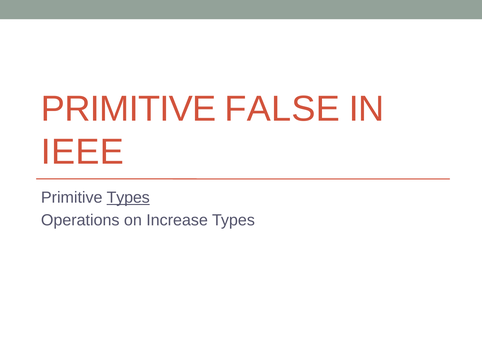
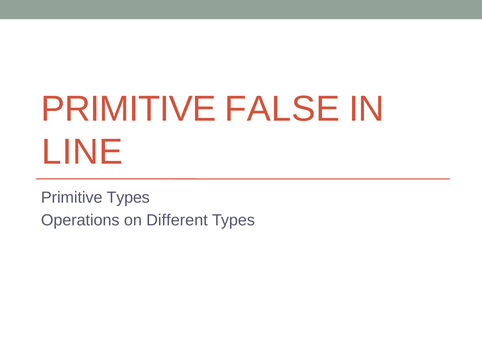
IEEE: IEEE -> LINE (82, 152)
Types underline: present -> none (128, 198)
Increase: Increase -> Different (177, 220)
